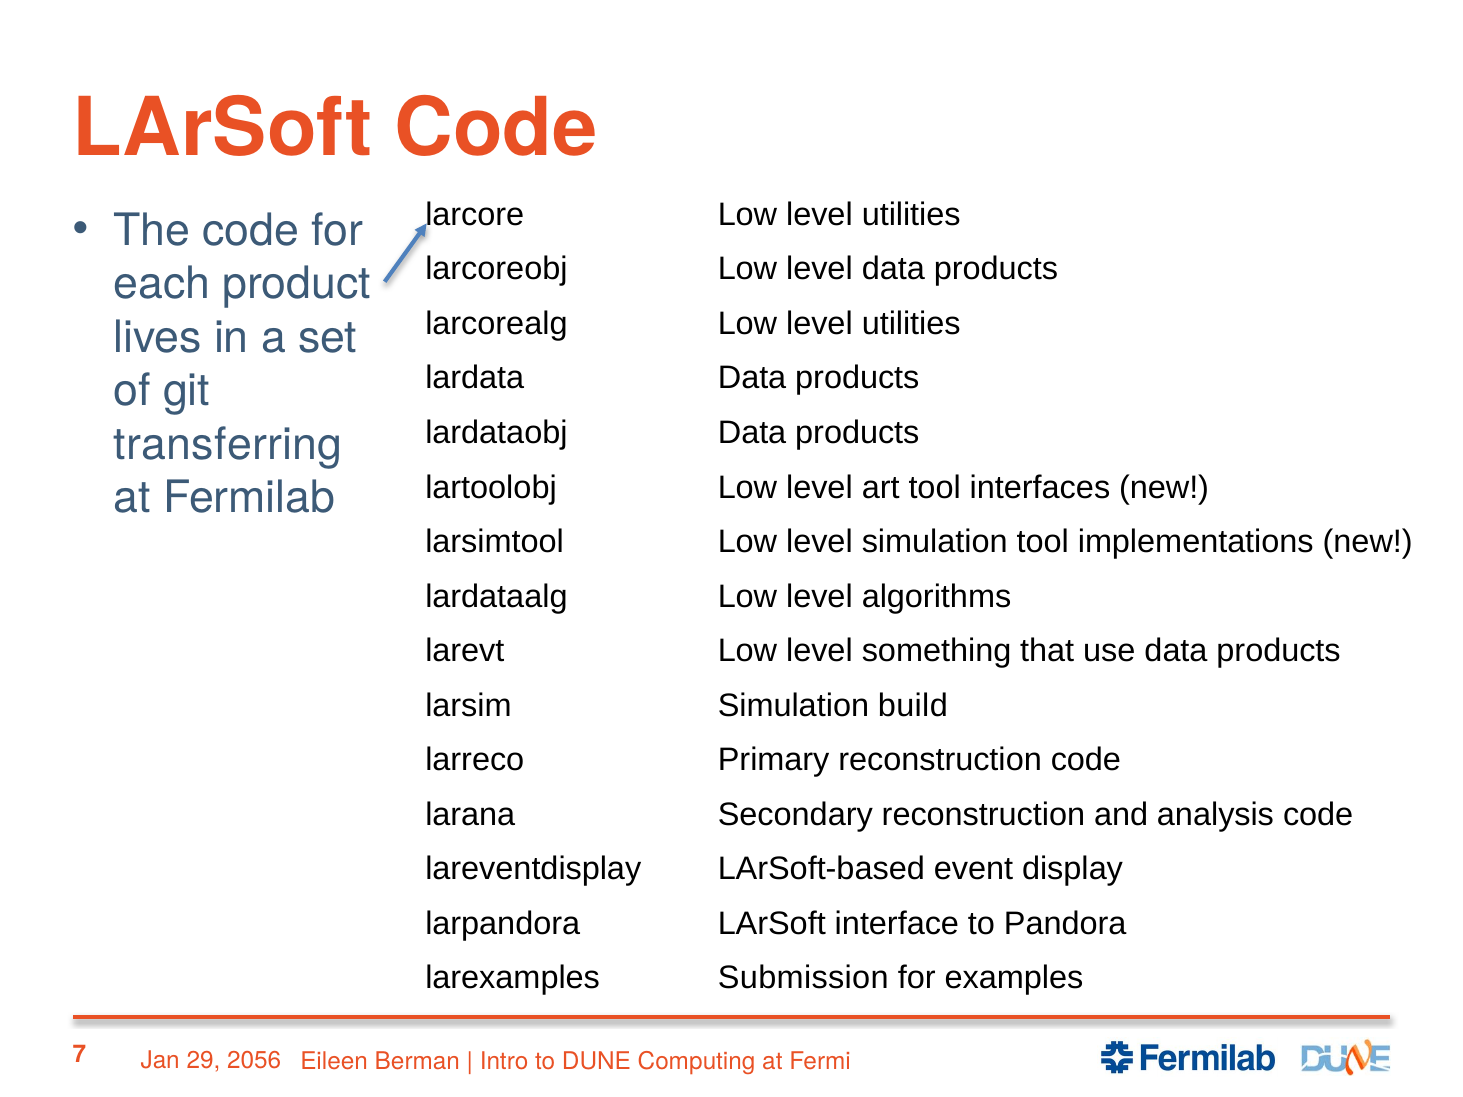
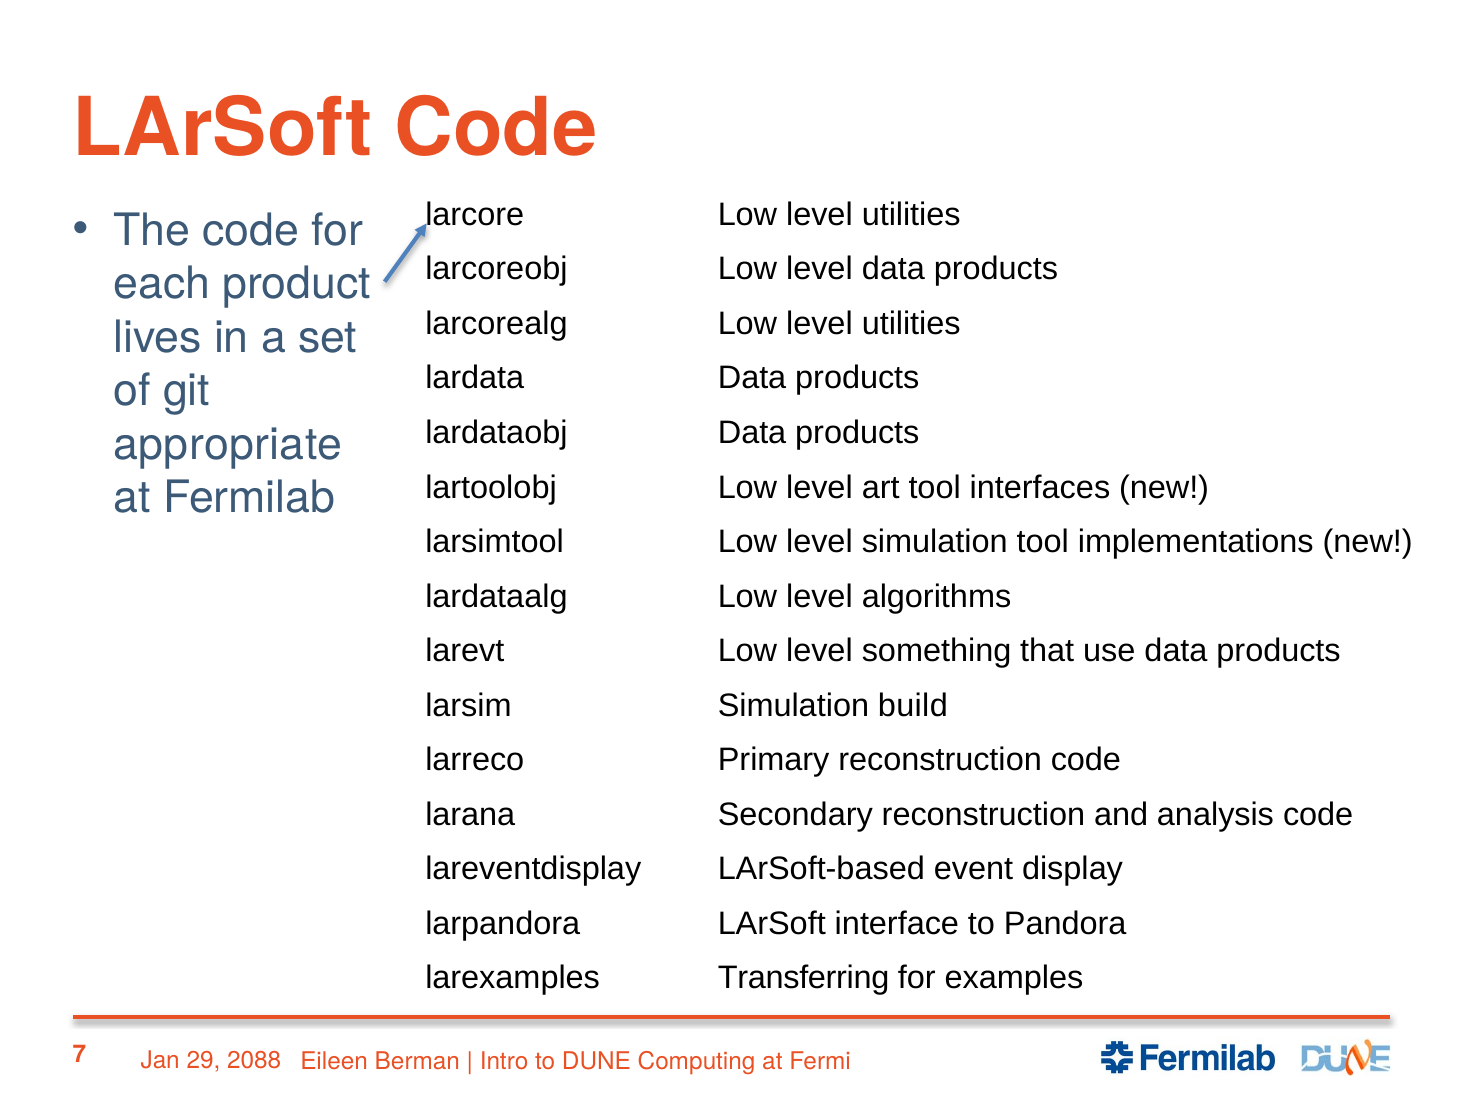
transferring: transferring -> appropriate (228, 445)
Submission: Submission -> Transferring (804, 978)
2056: 2056 -> 2088 (254, 1060)
